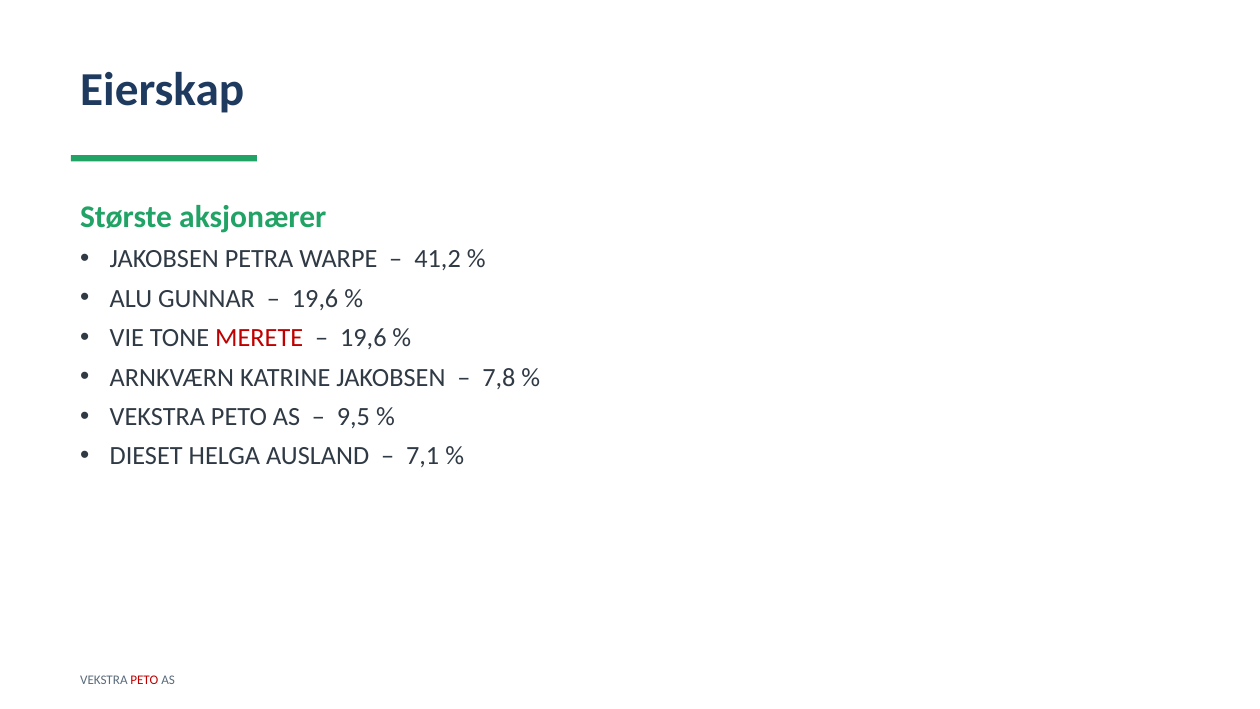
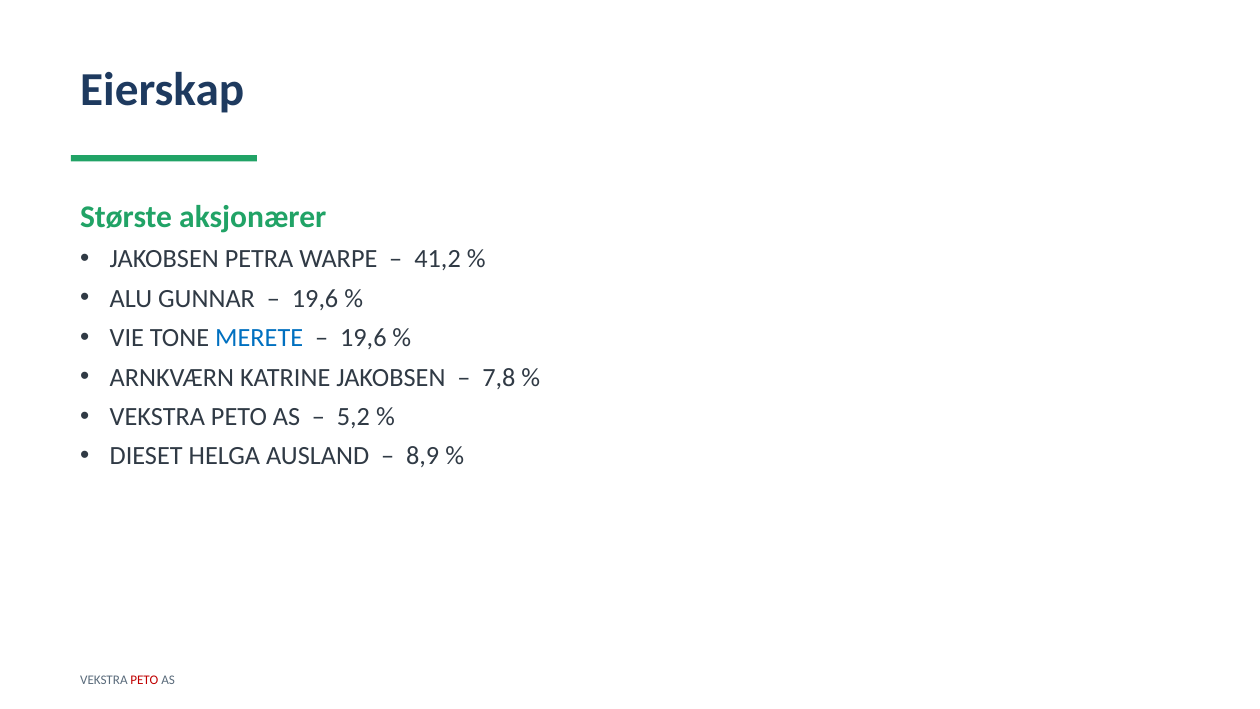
MERETE colour: red -> blue (259, 338)
9,5: 9,5 -> 5,2 (353, 417)
7,1: 7,1 -> 8,9 (423, 456)
